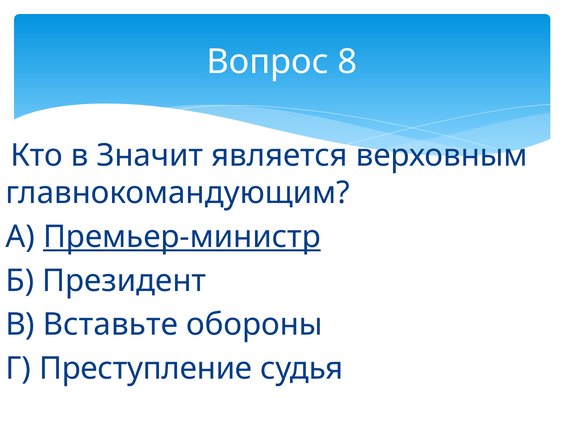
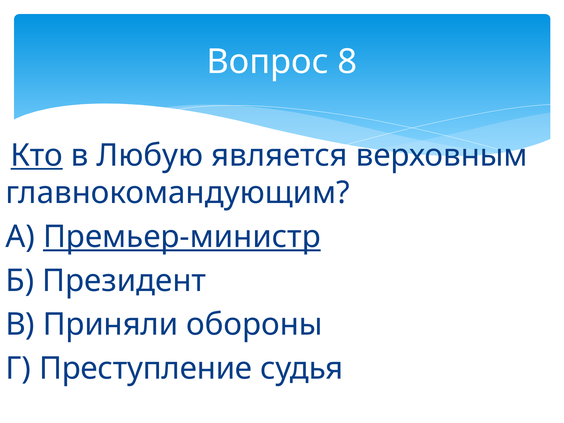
Кто underline: none -> present (37, 155)
Значит: Значит -> Любую (150, 155)
Вставьте: Вставьте -> Приняли (111, 325)
